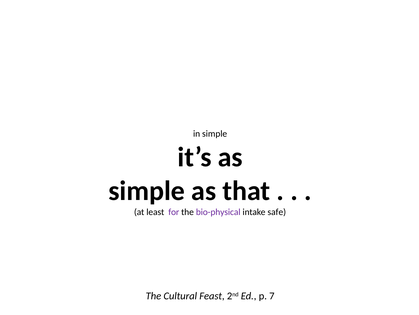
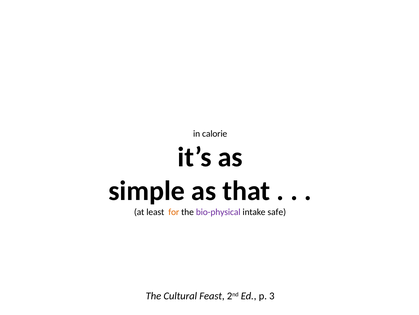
in simple: simple -> calorie (215, 133)
for colour: purple -> orange (174, 212)
7: 7 -> 3 (272, 295)
